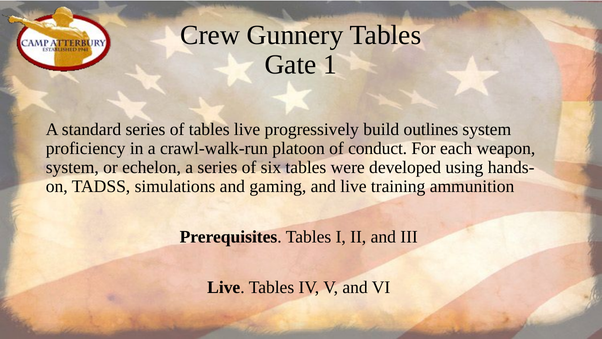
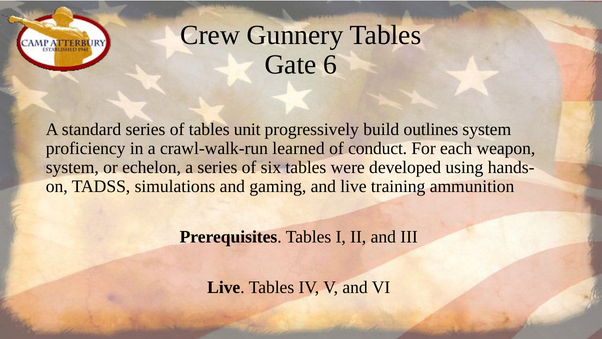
1: 1 -> 6 (330, 65)
tables live: live -> unit (247, 129)
platoon: platoon -> learned (299, 148)
